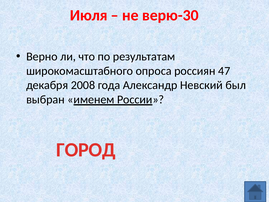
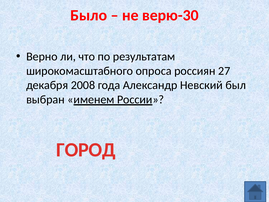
Июля: Июля -> Было (89, 15)
47: 47 -> 27 (224, 71)
